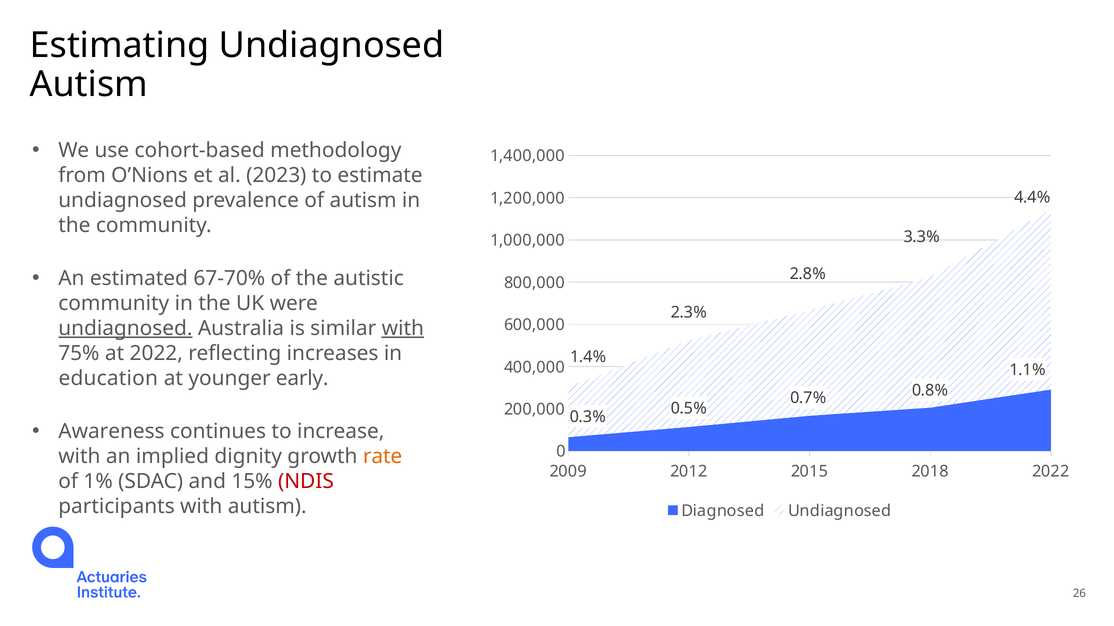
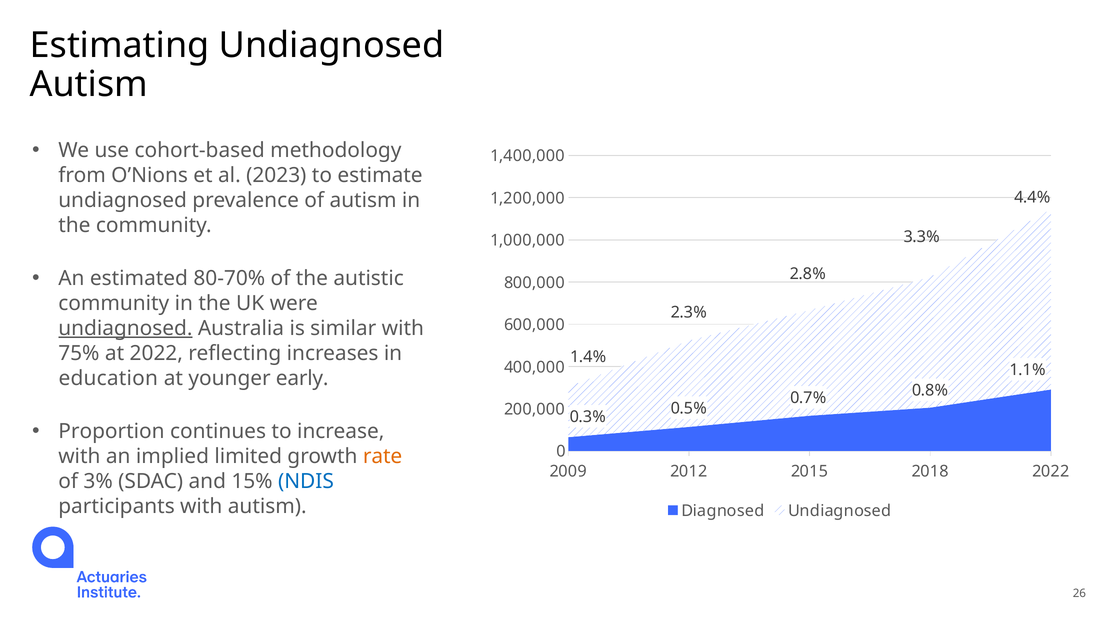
67-70%: 67-70% -> 80-70% (229, 279)
with underline: present -> none (403, 329)
Awareness: Awareness -> Proportion (111, 432)
dignity: dignity -> limited (248, 457)
1%: 1% -> 3% (98, 482)
NDIS colour: red -> blue (306, 482)
